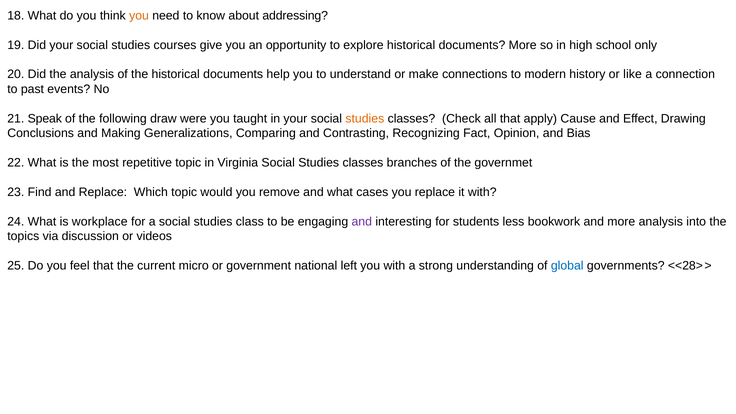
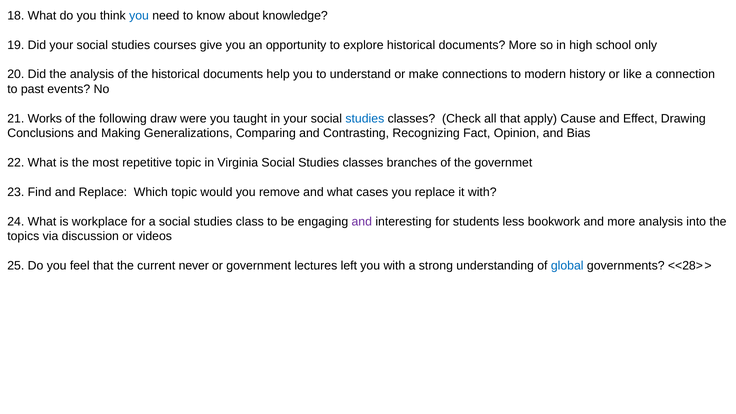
you colour: orange -> blue (139, 16)
addressing: addressing -> knowledge (295, 16)
Speak: Speak -> Works (45, 119)
studies colour: orange -> blue (365, 119)
micro: micro -> never (194, 266)
national: national -> lectures (316, 266)
